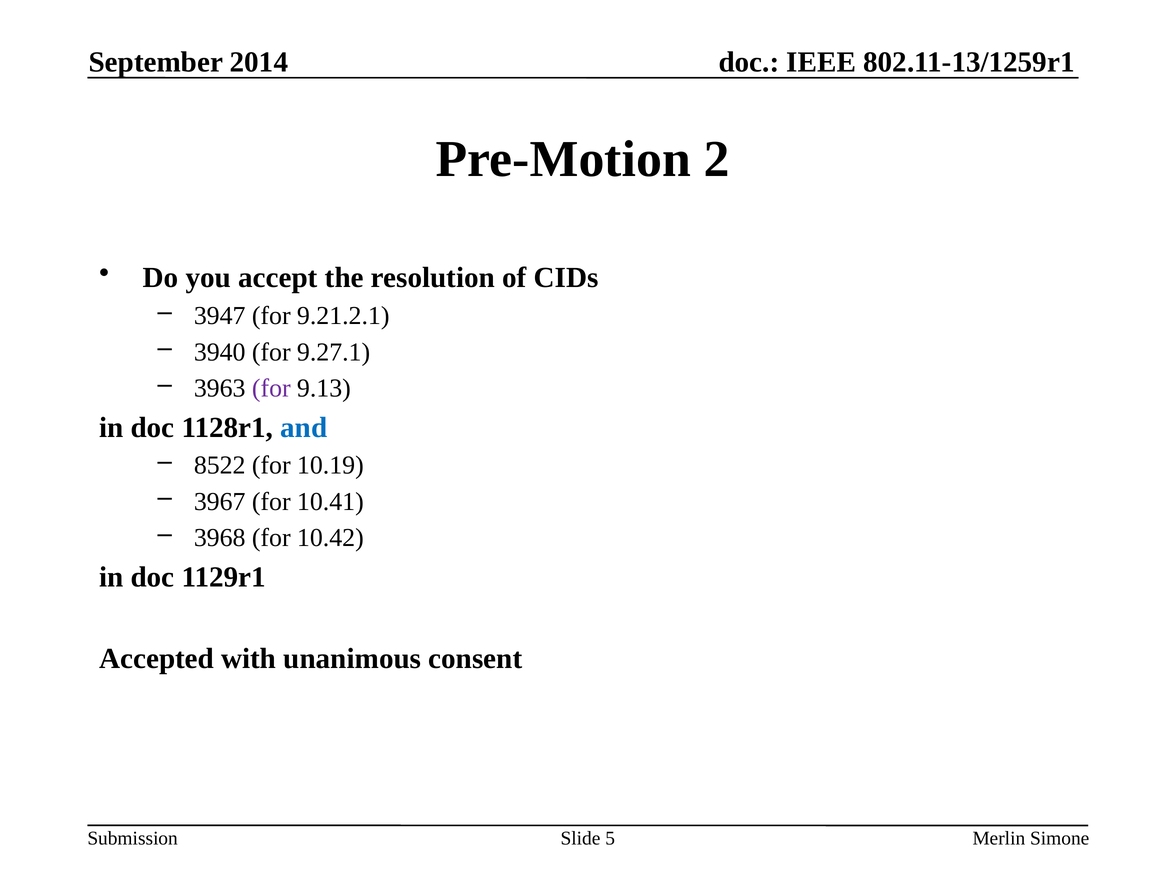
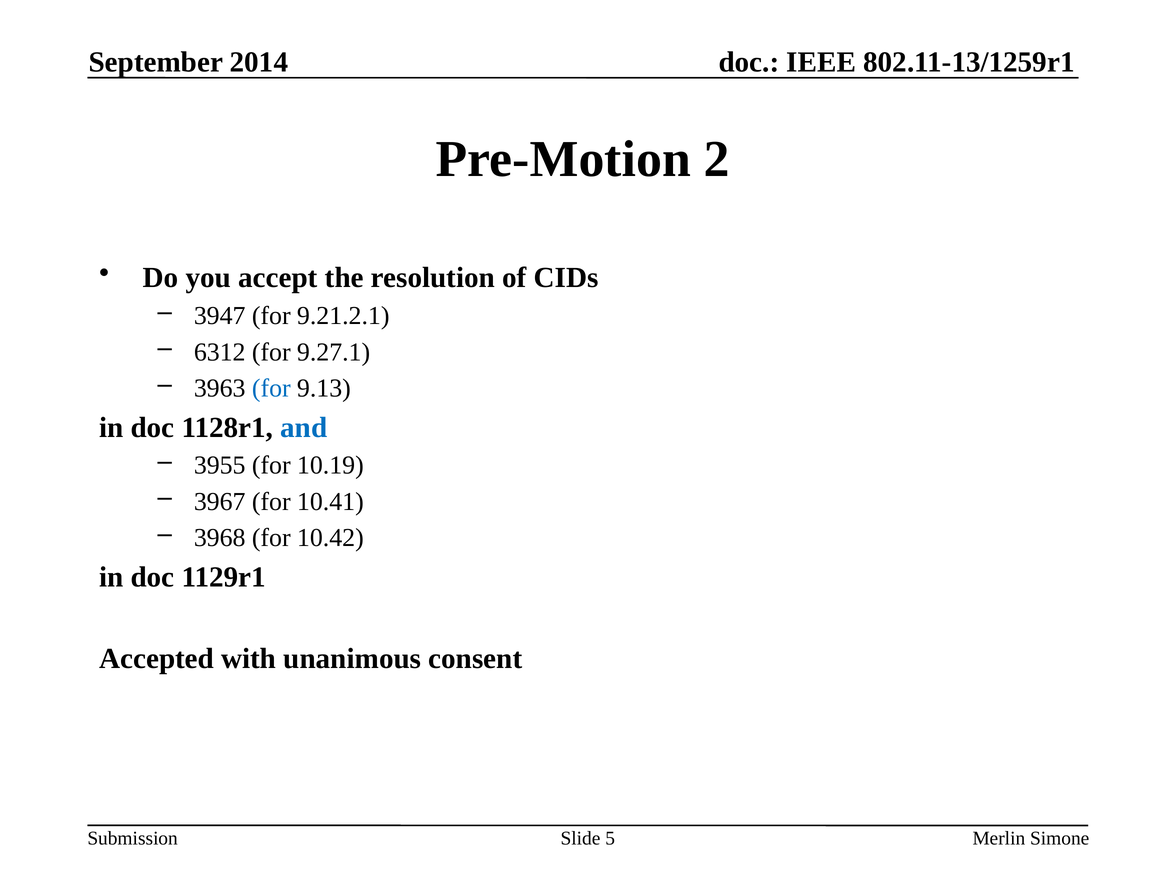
3940: 3940 -> 6312 (220, 352)
for colour: purple -> blue (271, 389)
8522: 8522 -> 3955 (220, 466)
